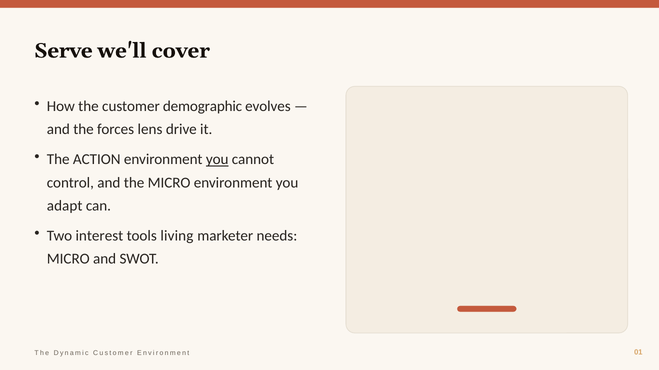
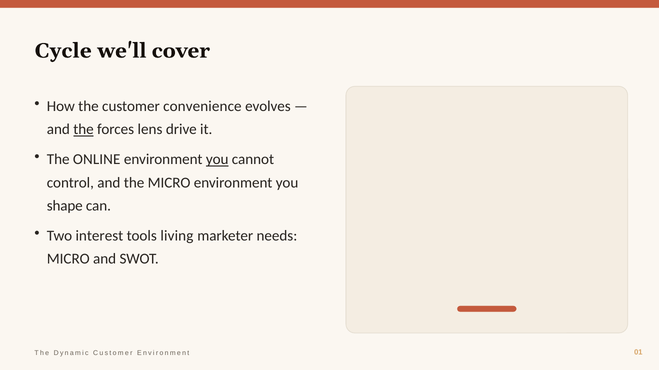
Serve: Serve -> Cycle (63, 51)
demographic: demographic -> convenience (202, 107)
the underline: none -> present (83, 130)
ACTION: ACTION -> ONLINE (97, 160)
adapt: adapt -> shape (65, 206)
